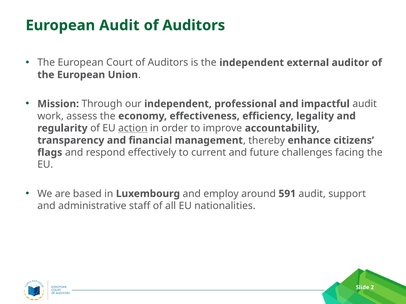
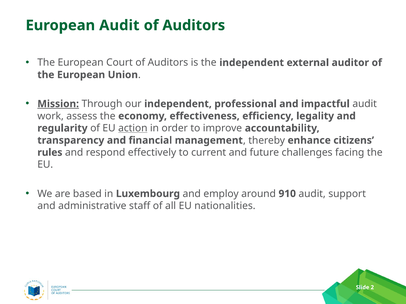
Mission underline: none -> present (58, 104)
flags: flags -> rules (50, 153)
591: 591 -> 910 (287, 194)
